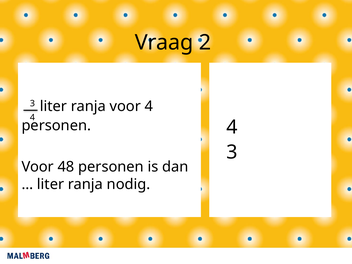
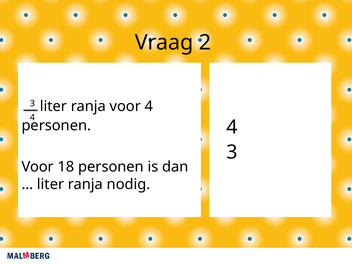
48: 48 -> 18 (66, 167)
